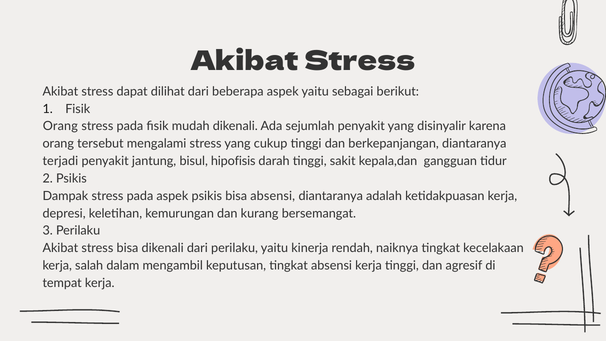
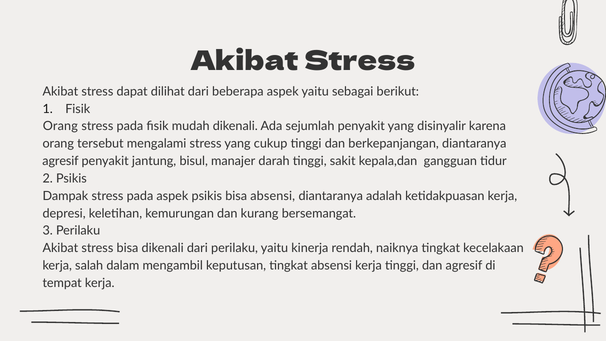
terjadi: terjadi -> agresif (60, 161)
hipofisis: hipofisis -> manajer (233, 161)
